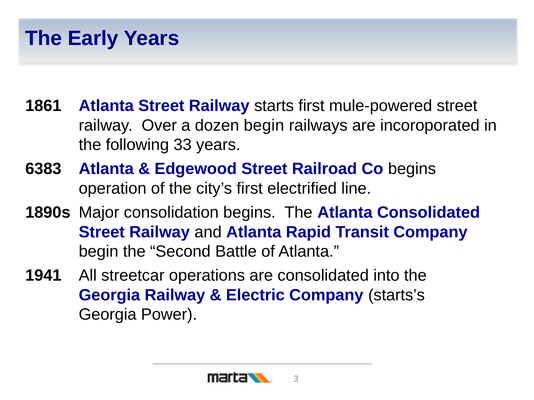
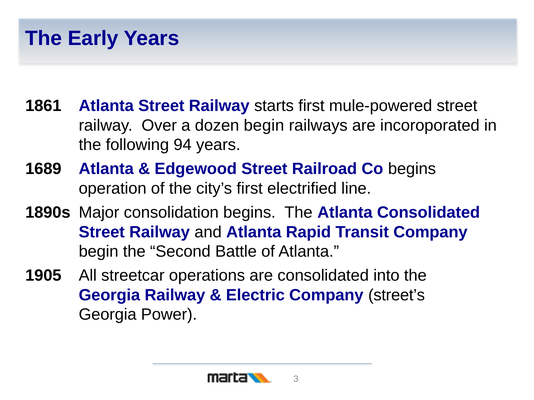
33: 33 -> 94 (183, 145)
6383: 6383 -> 1689 (43, 169)
1941: 1941 -> 1905 (43, 276)
starts’s: starts’s -> street’s (397, 295)
